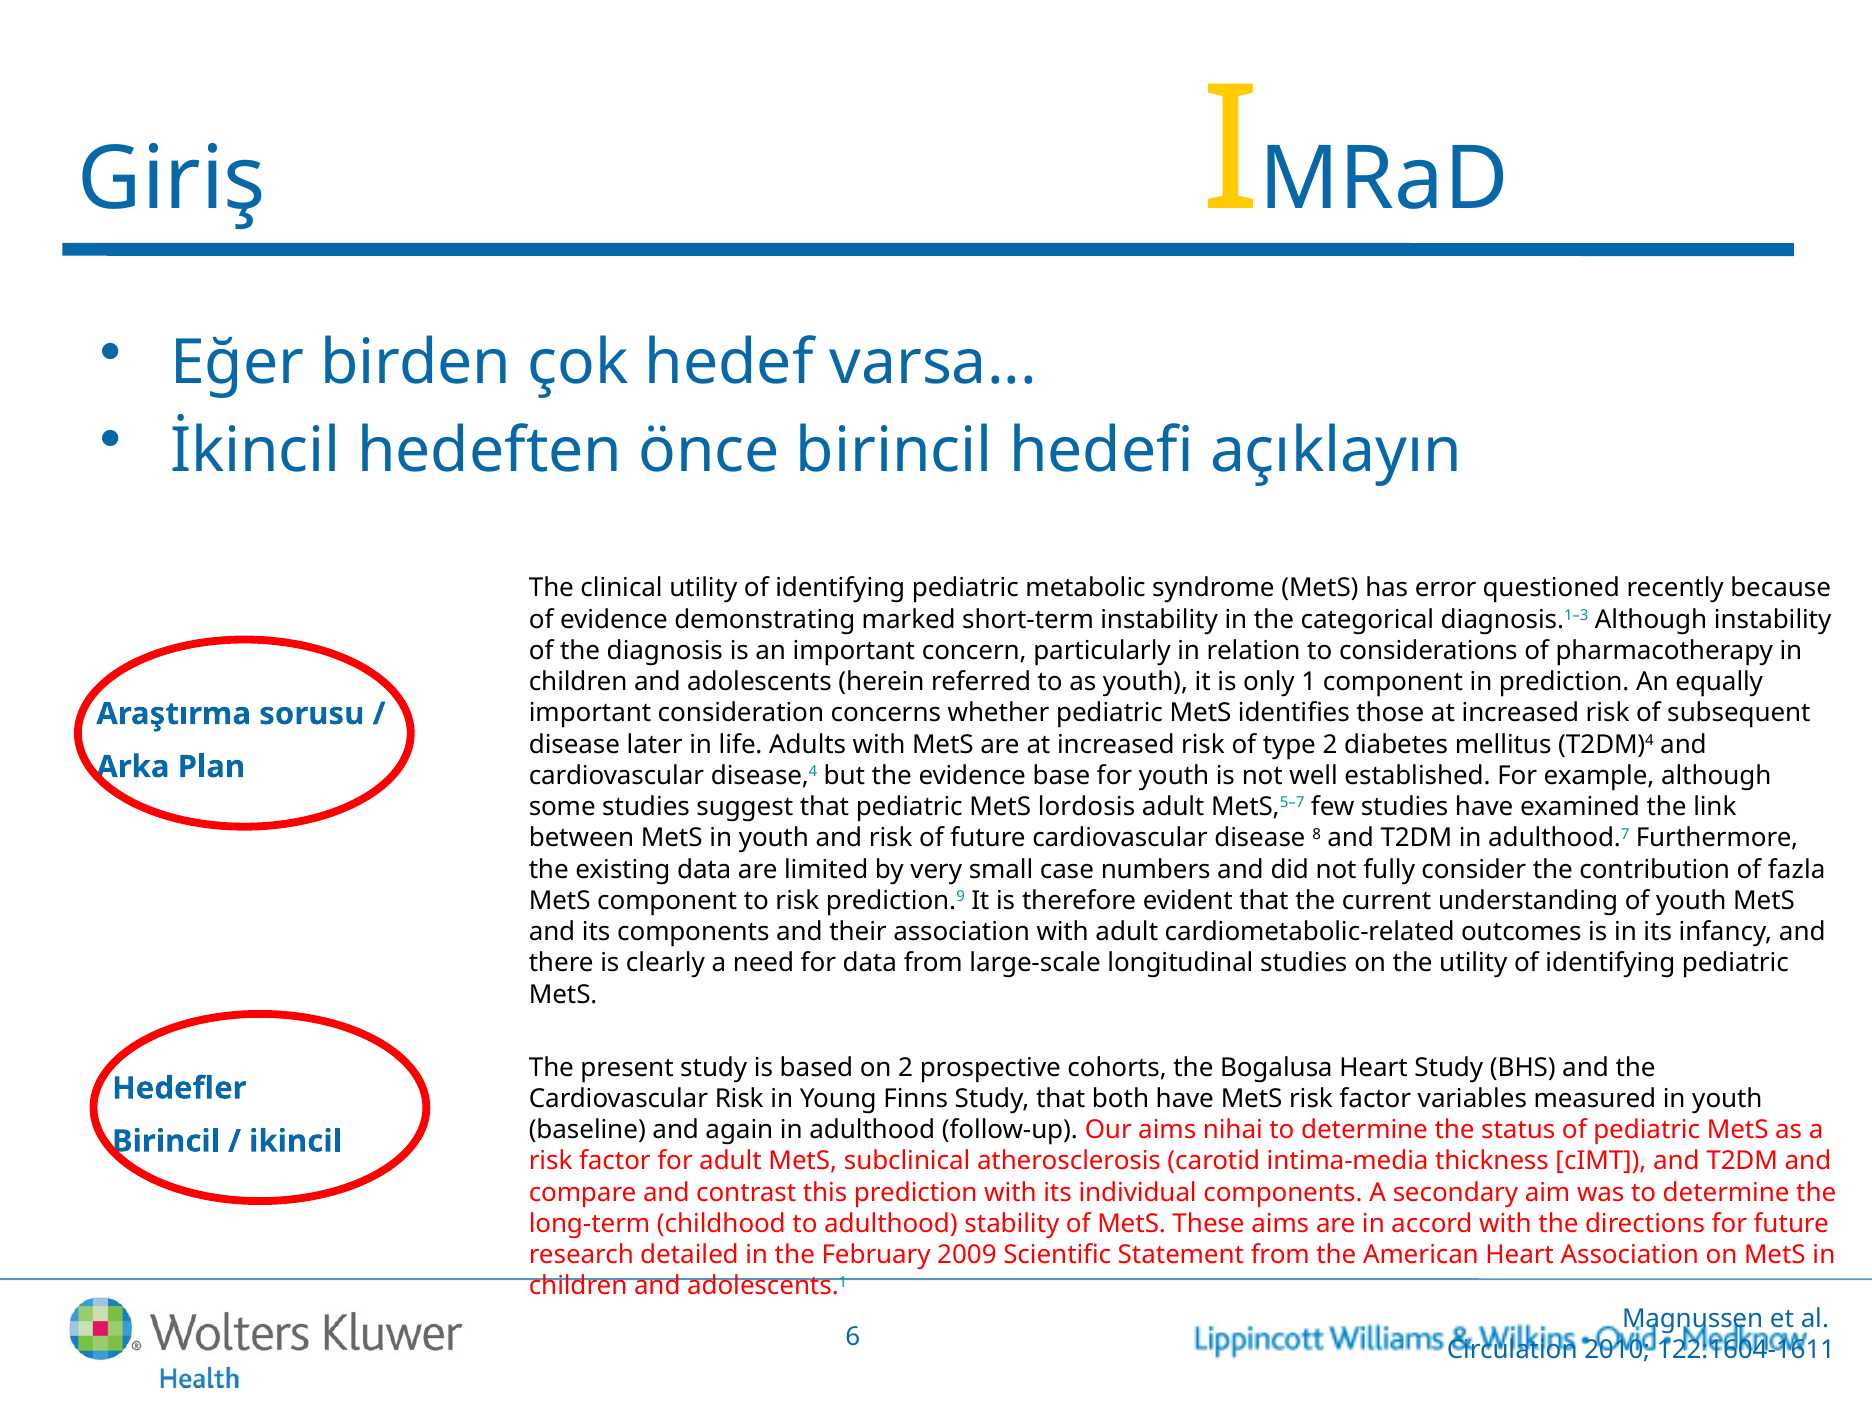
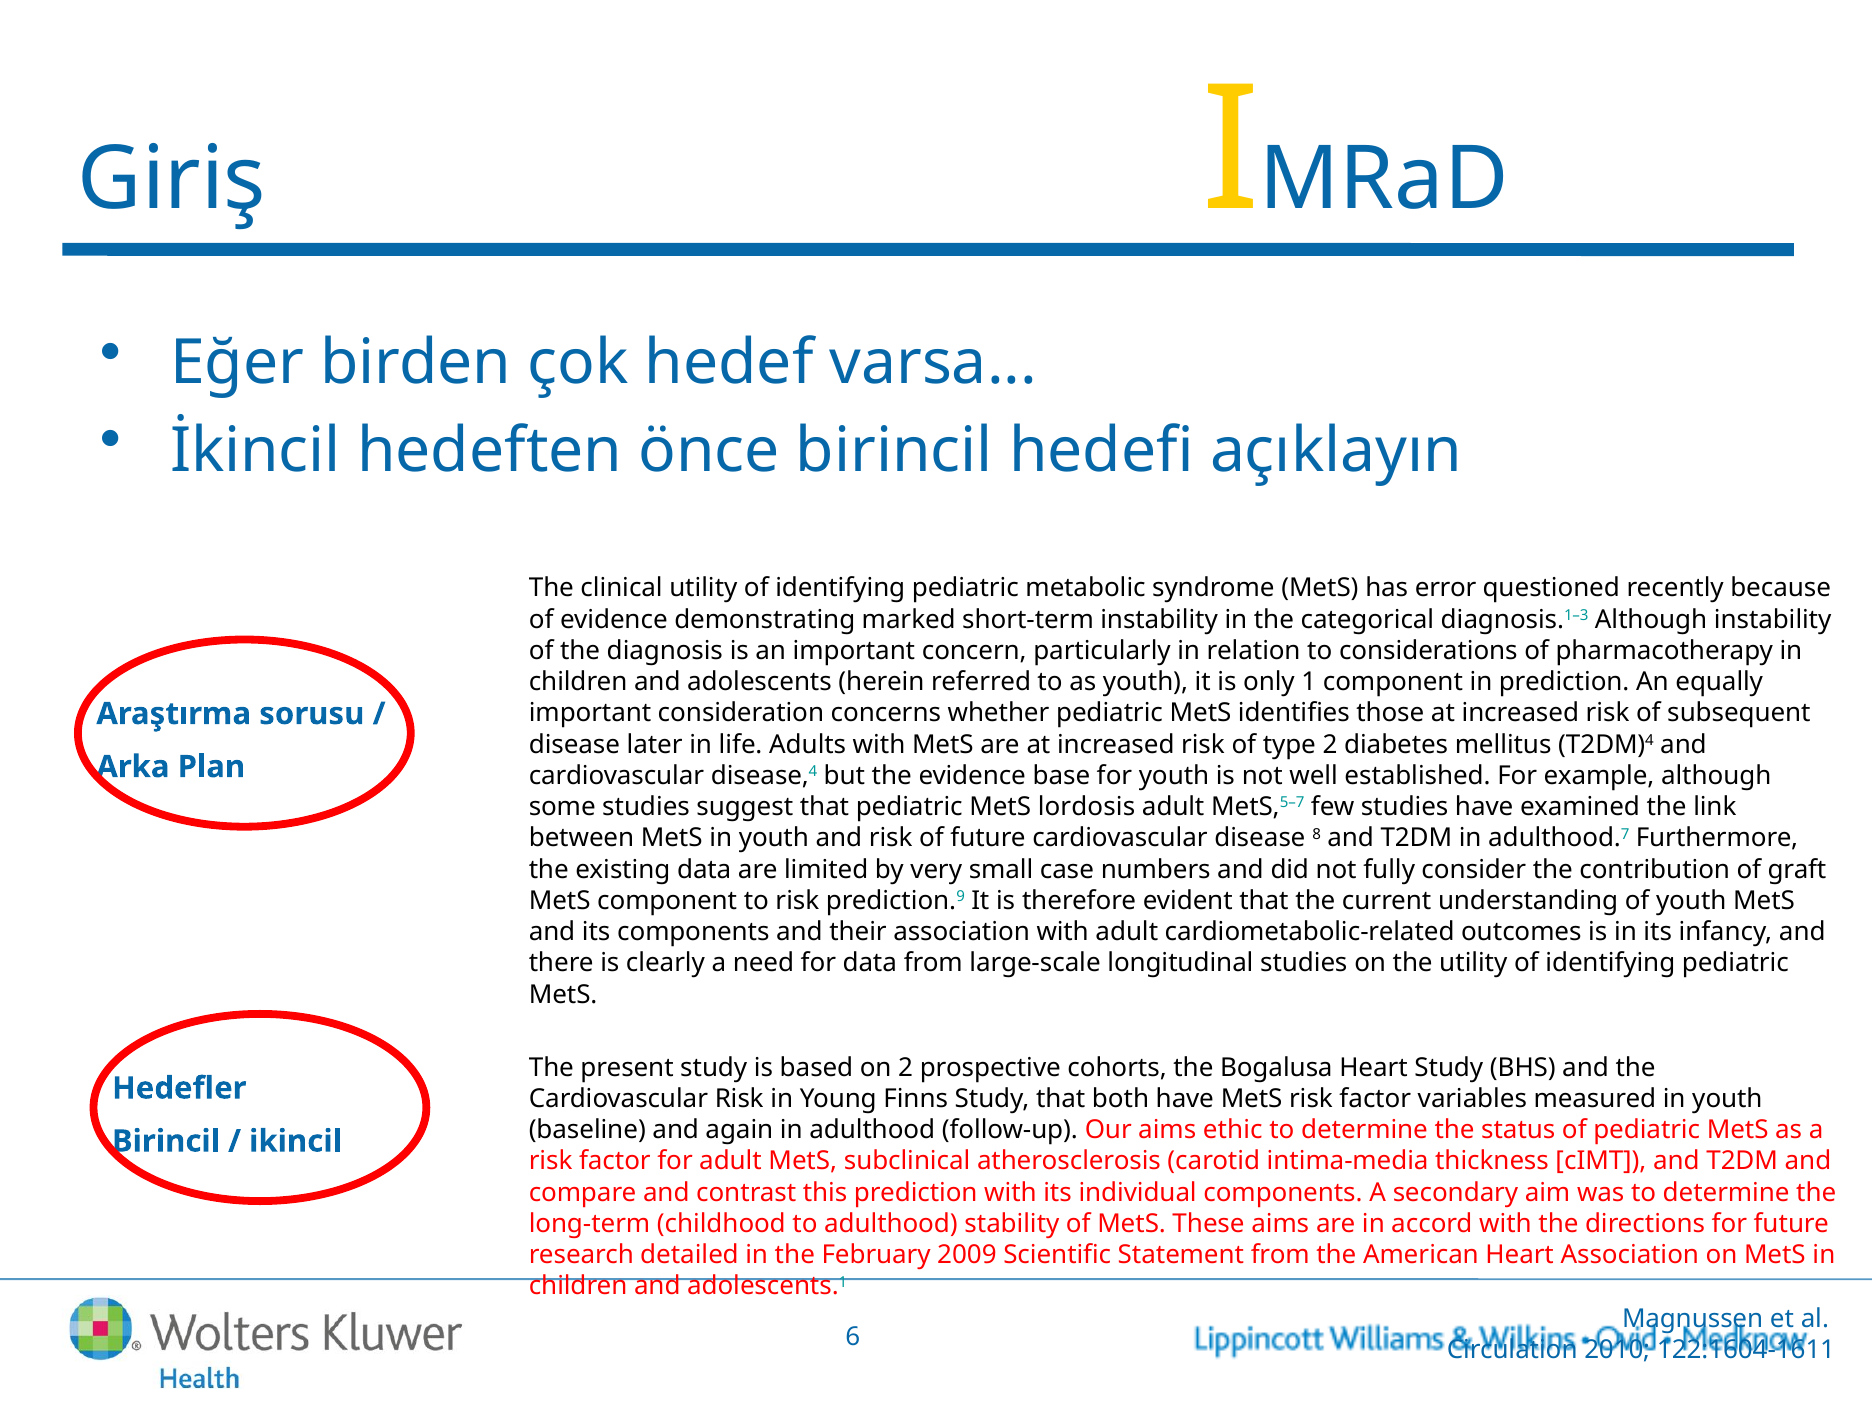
fazla: fazla -> graft (1797, 870)
nihai: nihai -> ethic (1233, 1130)
